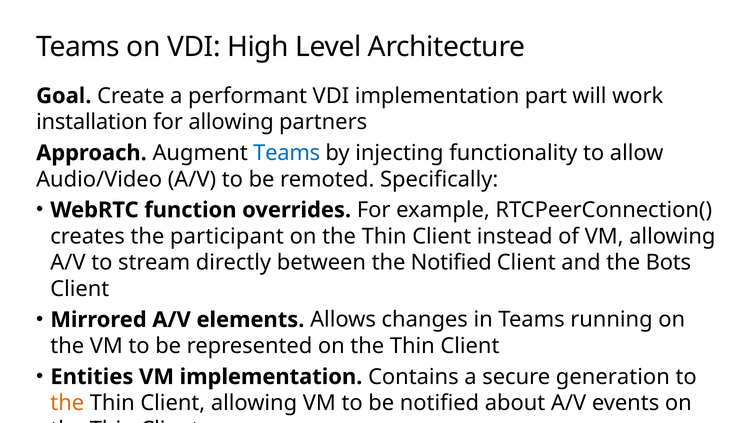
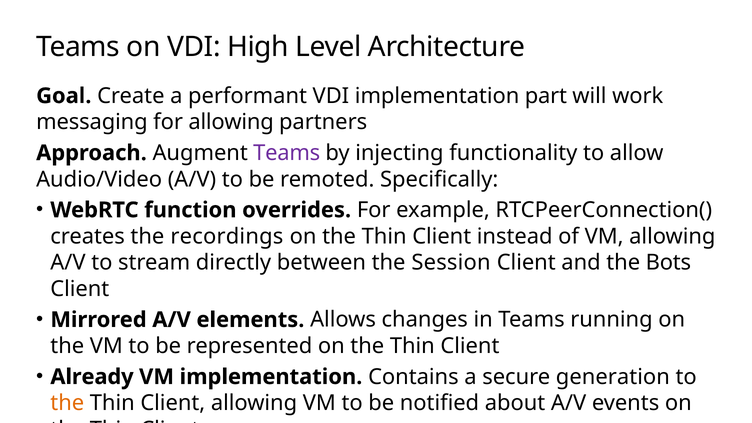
installation: installation -> messaging (92, 122)
Teams colour: blue -> purple (287, 153)
participant: participant -> recordings (227, 236)
the Notified: Notified -> Session (451, 263)
Entities: Entities -> Already (92, 377)
